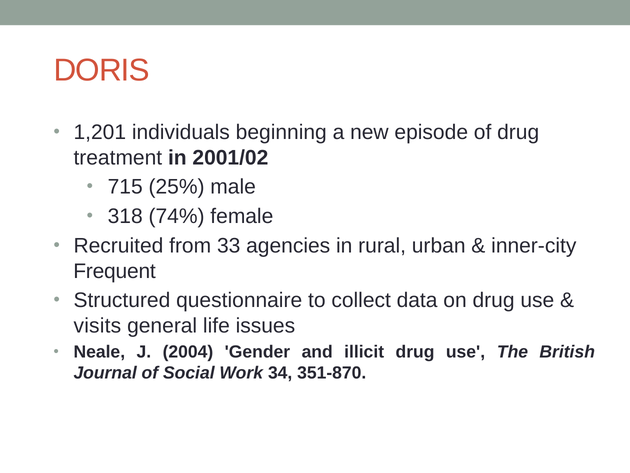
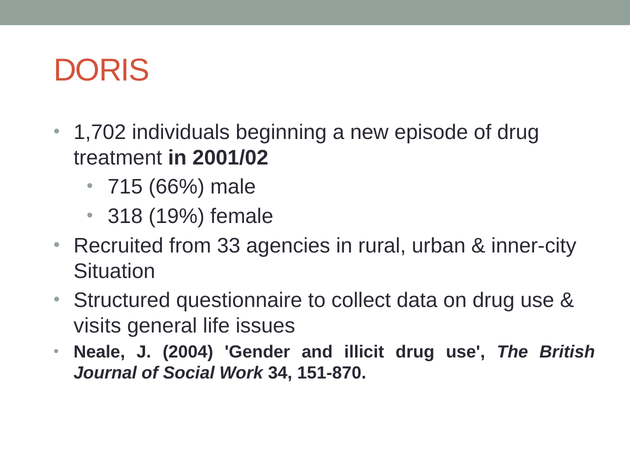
1,201: 1,201 -> 1,702 (100, 132)
25%: 25% -> 66% (177, 187)
74%: 74% -> 19% (177, 216)
Frequent: Frequent -> Situation (114, 271)
351-870: 351-870 -> 151-870 (332, 373)
